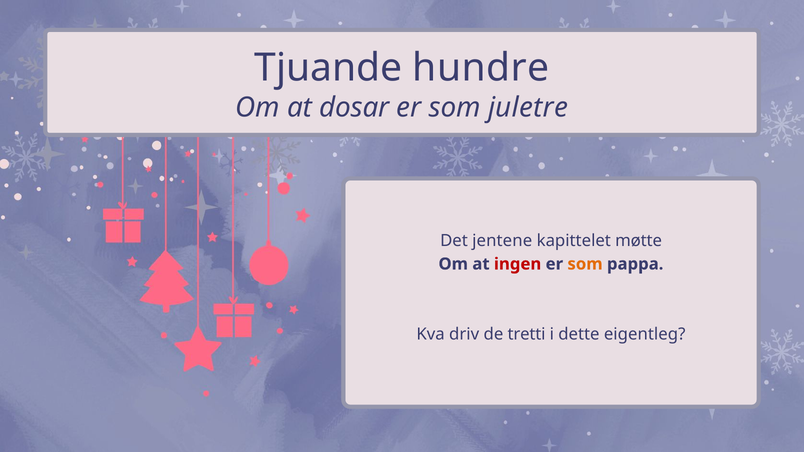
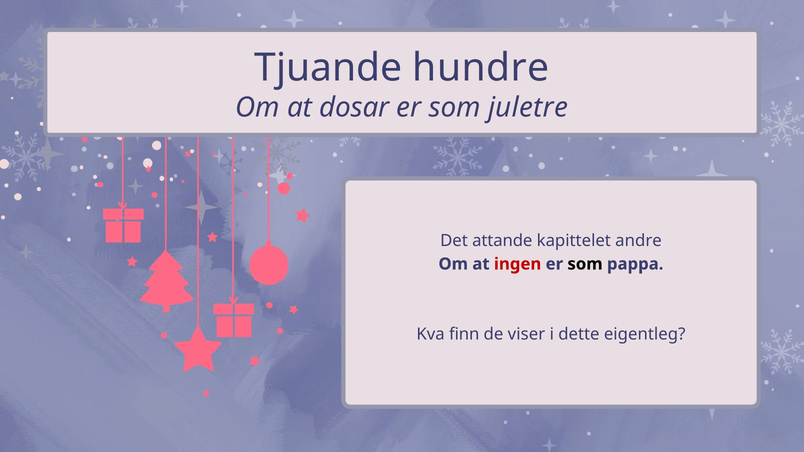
jentene: jentene -> attande (502, 241)
møtte: møtte -> andre (639, 241)
som colour: orange -> black (585, 264)
driv: driv -> finn (464, 335)
tretti: tretti -> viser (526, 335)
